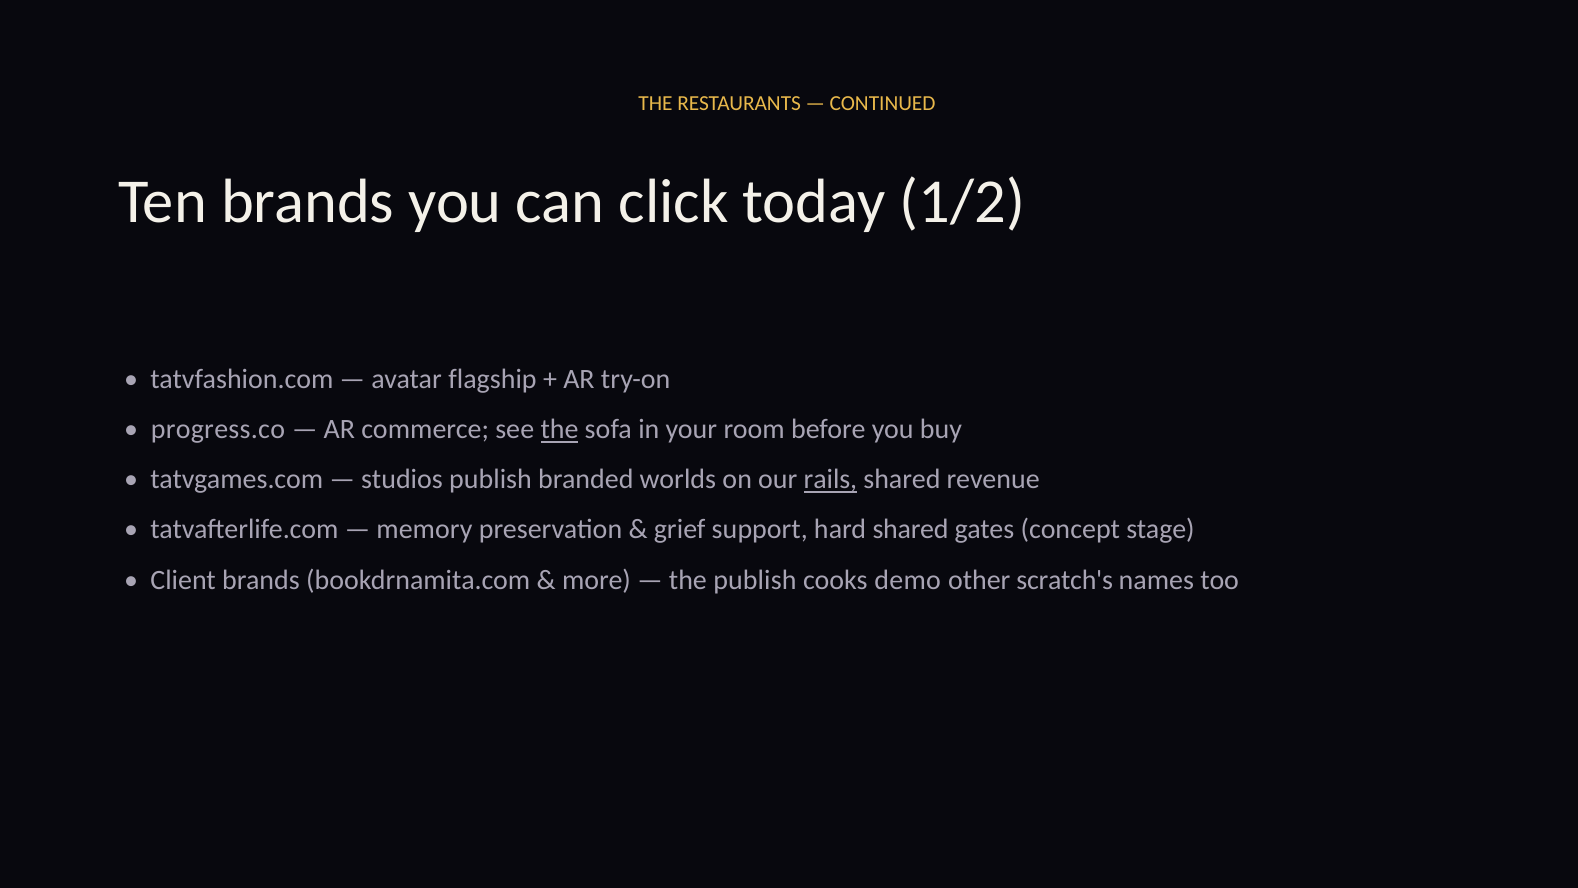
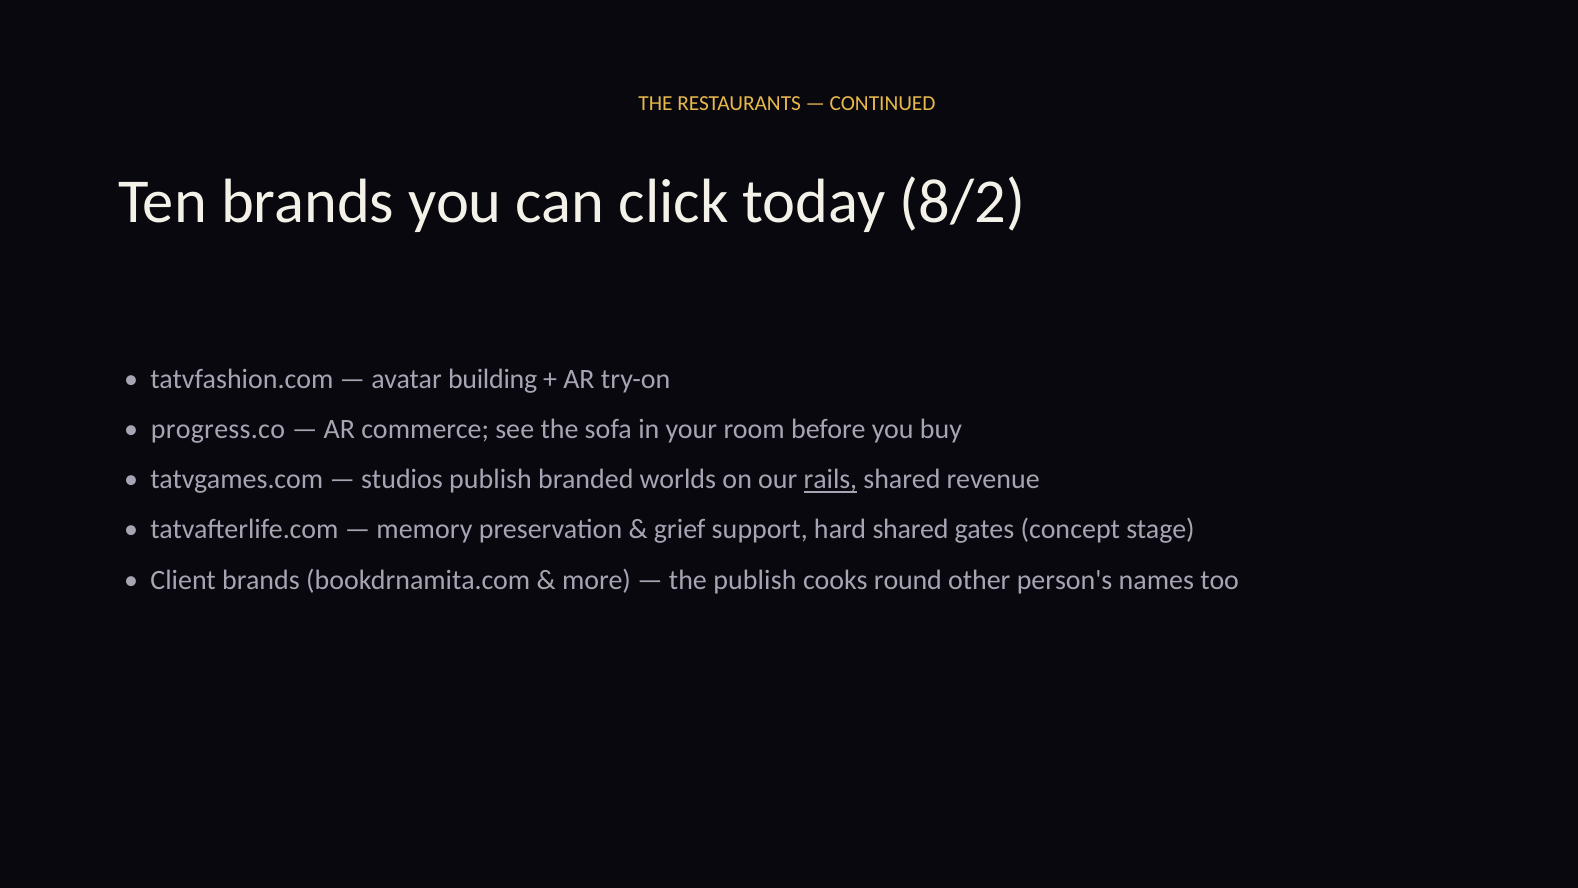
1/2: 1/2 -> 8/2 (963, 202)
flagship: flagship -> building (493, 380)
the underline: present -> none (560, 430)
demo: demo -> round (908, 580)
scratch's: scratch's -> person's (1065, 580)
